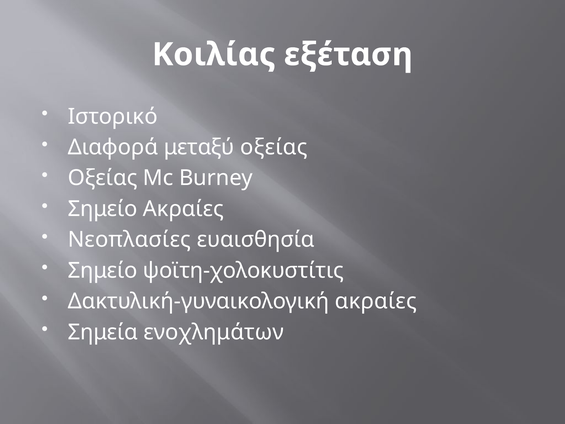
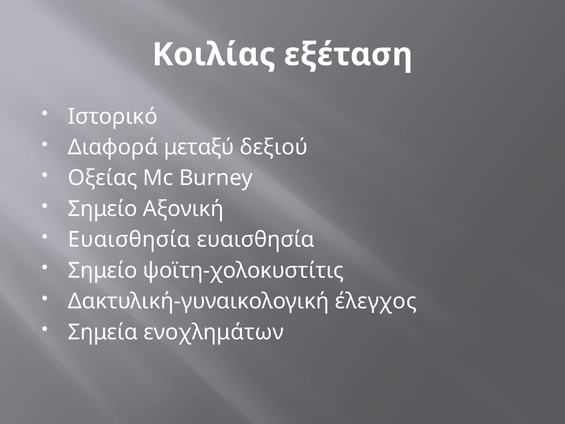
μεταξύ οξείας: οξείας -> δεξιού (274, 147)
Σημείο Ακραίες: Ακραίες -> Αξονική (183, 209)
Νεοπλασίες: Νεοπλασίες -> Ευαισθησία (129, 240)
Δακτυλική-γυναικολογική ακραίες: ακραίες -> έλεγχος (376, 301)
